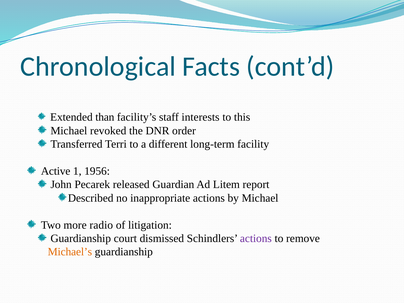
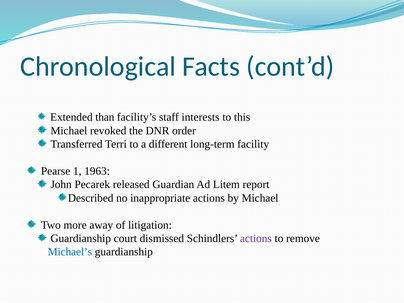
Active: Active -> Pearse (56, 171)
1956: 1956 -> 1963 (97, 171)
radio: radio -> away (101, 225)
Michael’s colour: orange -> blue (70, 252)
